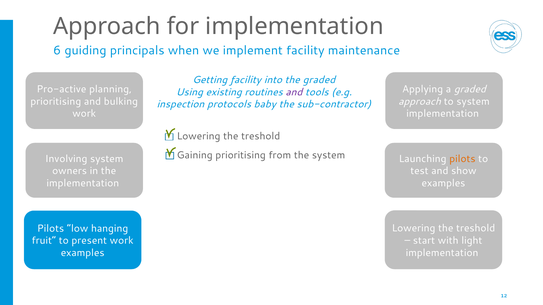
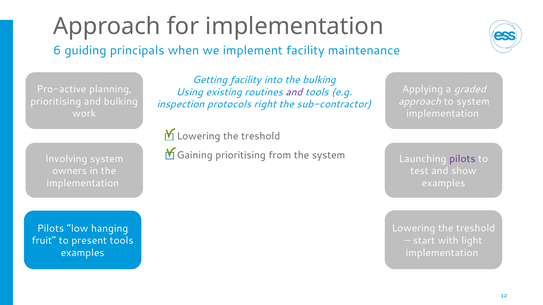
the graded: graded -> bulking (319, 80)
baby: baby -> right (265, 104)
pilots colour: orange -> purple (462, 159)
present work: work -> tools (122, 241)
